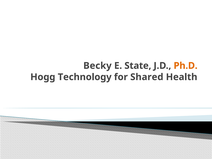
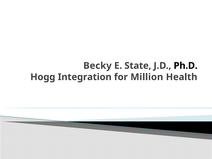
Ph.D colour: orange -> black (186, 66)
Technology: Technology -> Integration (85, 77)
Shared: Shared -> Million (147, 77)
